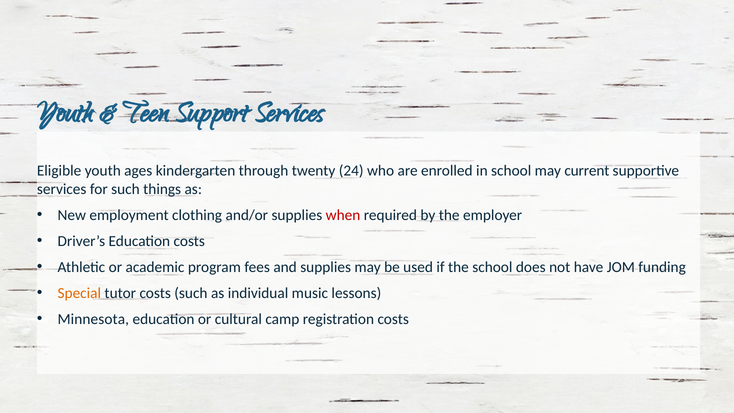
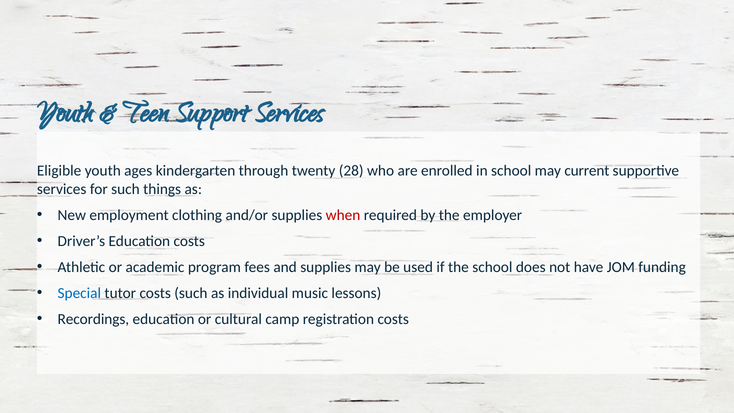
24: 24 -> 28 (351, 171)
Special colour: orange -> blue (79, 293)
Minnesota: Minnesota -> Recordings (93, 319)
